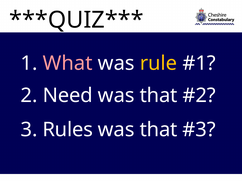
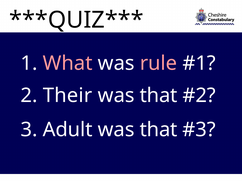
rule colour: yellow -> pink (158, 64)
Need: Need -> Their (68, 96)
Rules: Rules -> Adult (68, 130)
